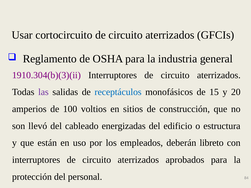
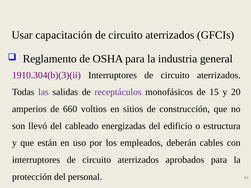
cortocircuito: cortocircuito -> capacitación (64, 35)
receptáculos colour: blue -> purple (118, 92)
100: 100 -> 660 (70, 109)
libreto: libreto -> cables (212, 143)
